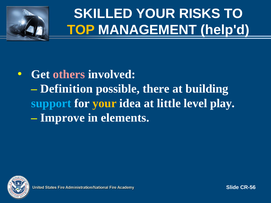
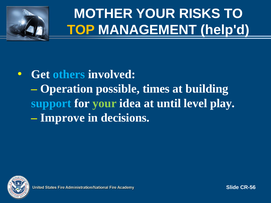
SKILLED: SKILLED -> MOTHER (103, 14)
others colour: pink -> light blue (69, 74)
Definition: Definition -> Operation (67, 89)
there: there -> times (156, 89)
your colour: yellow -> light green (105, 103)
little: little -> until (169, 103)
elements: elements -> decisions (125, 118)
